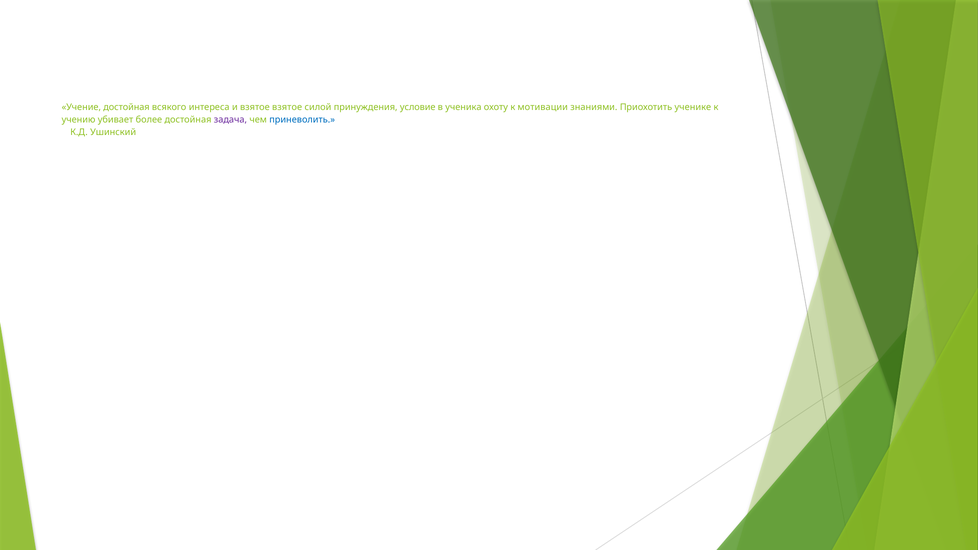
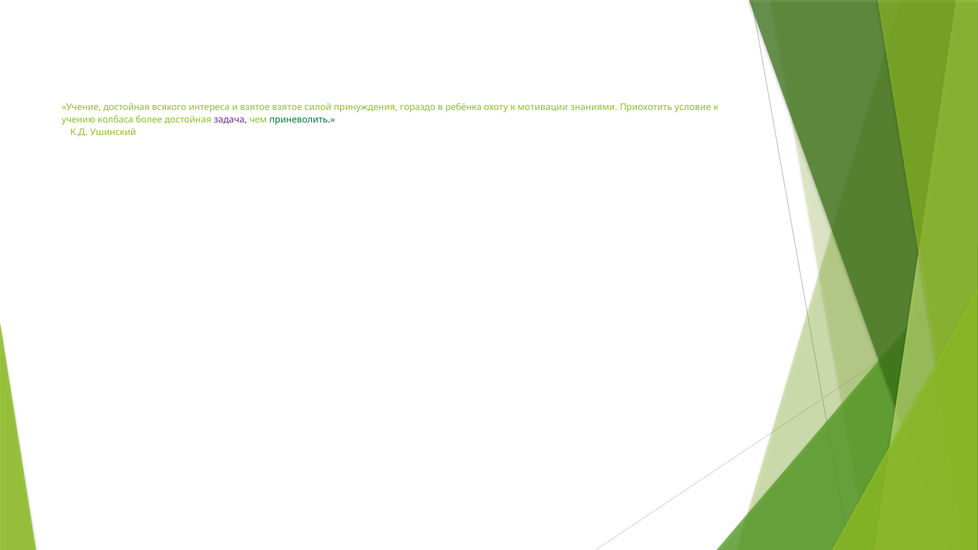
условие: условие -> гораздо (418, 107)
ученика: ученика -> ребёнка (463, 107)
ученике: ученике -> условие (693, 107)
убивает: убивает -> колбаса (116, 120)
приневолить colour: blue -> green (302, 120)
